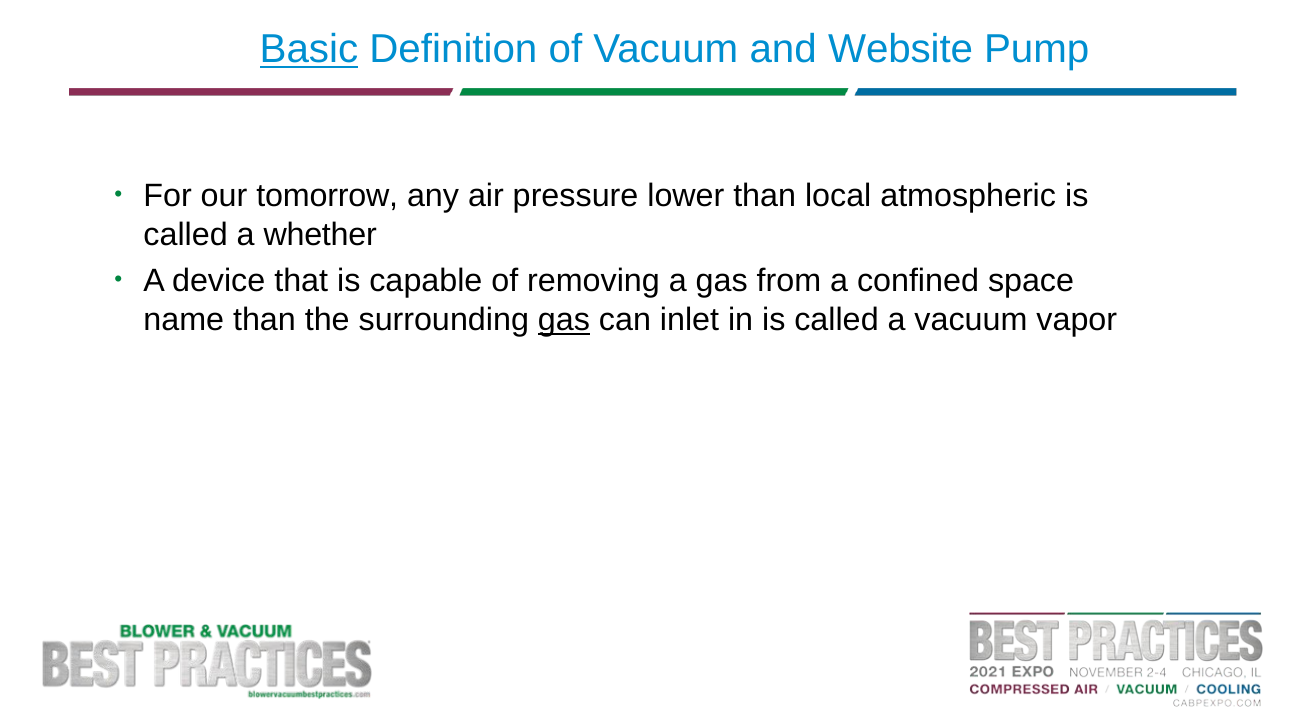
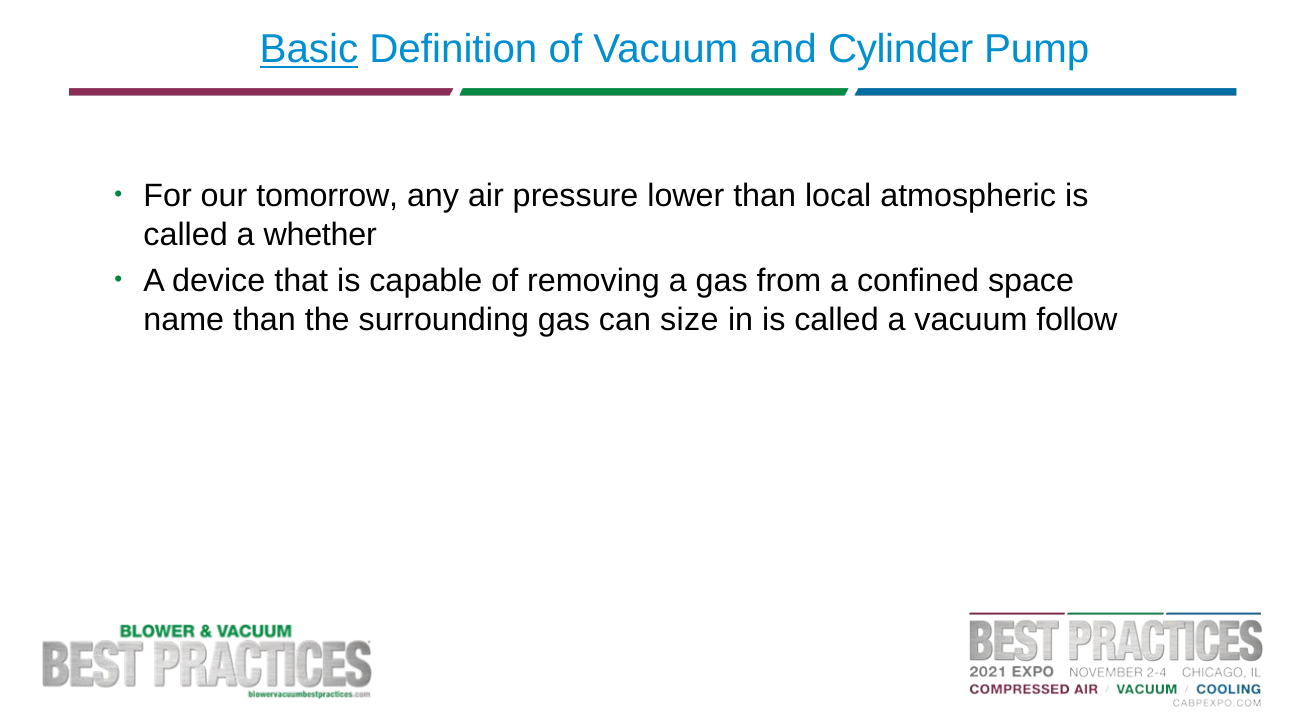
Website: Website -> Cylinder (901, 50)
gas underline: present -> none (564, 320)
inlet: inlet -> size (689, 320)
vapor: vapor -> follow (1077, 320)
